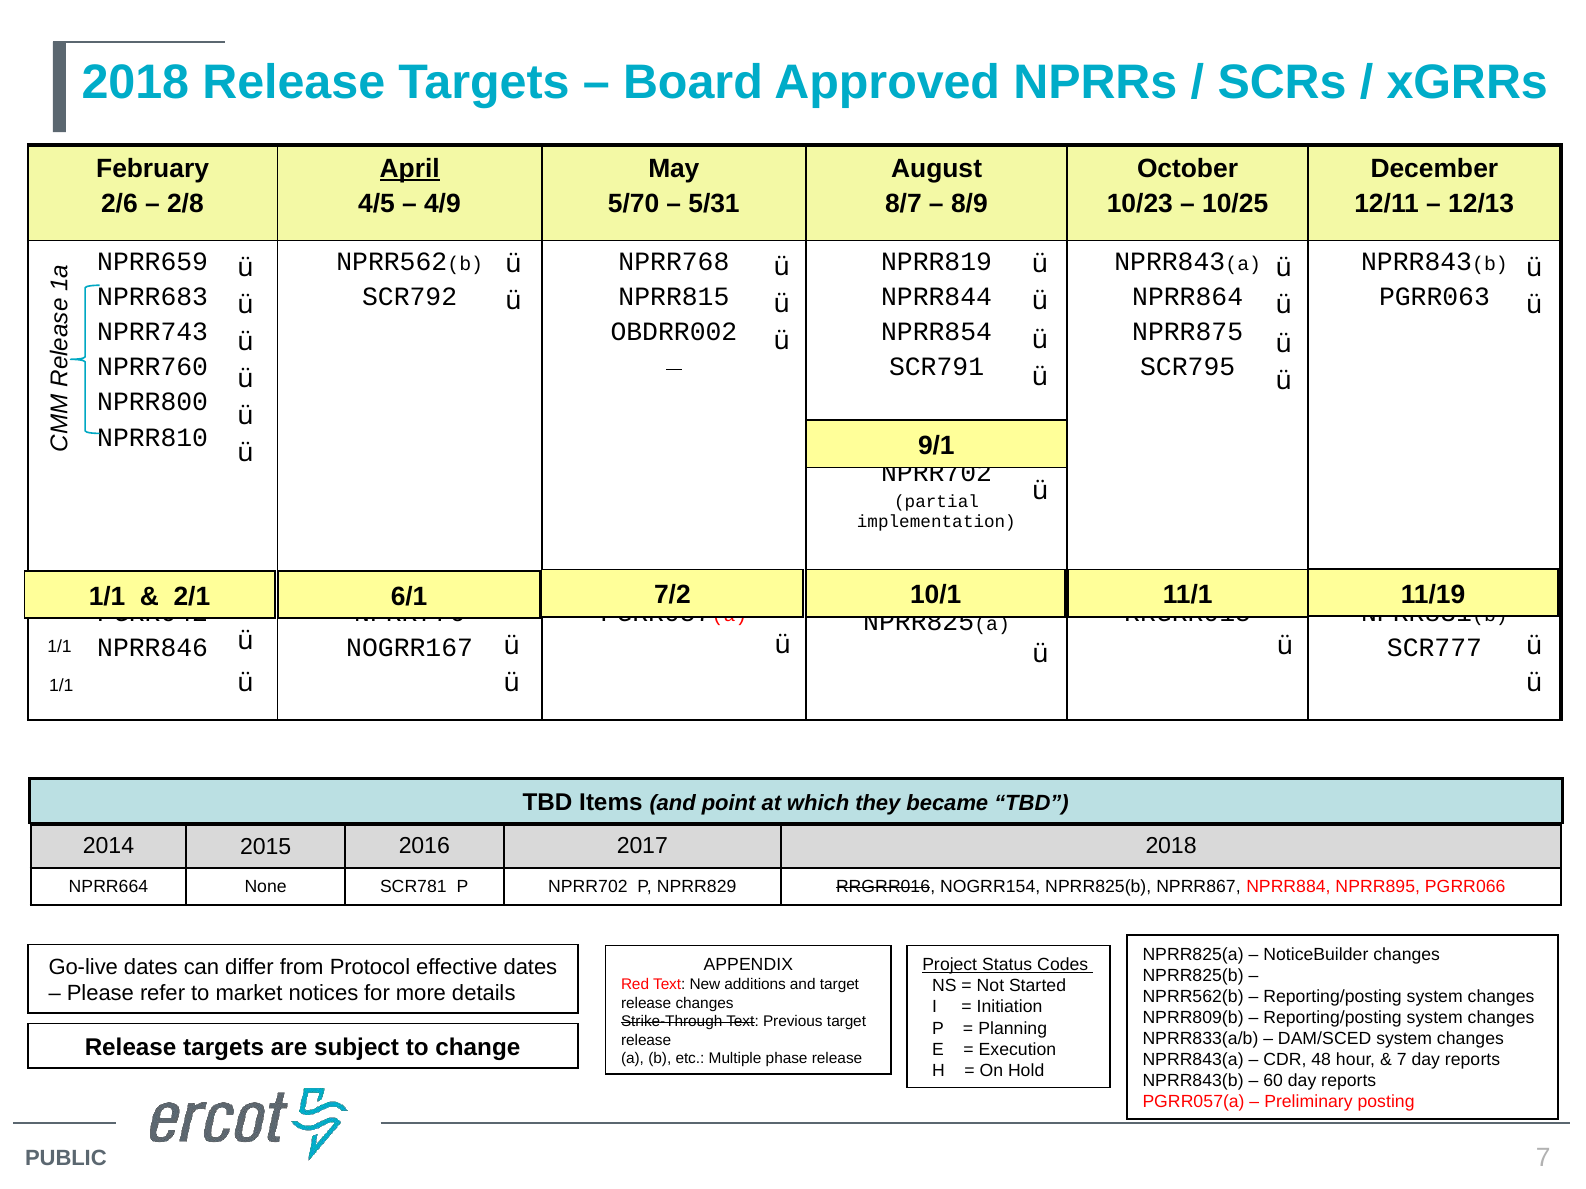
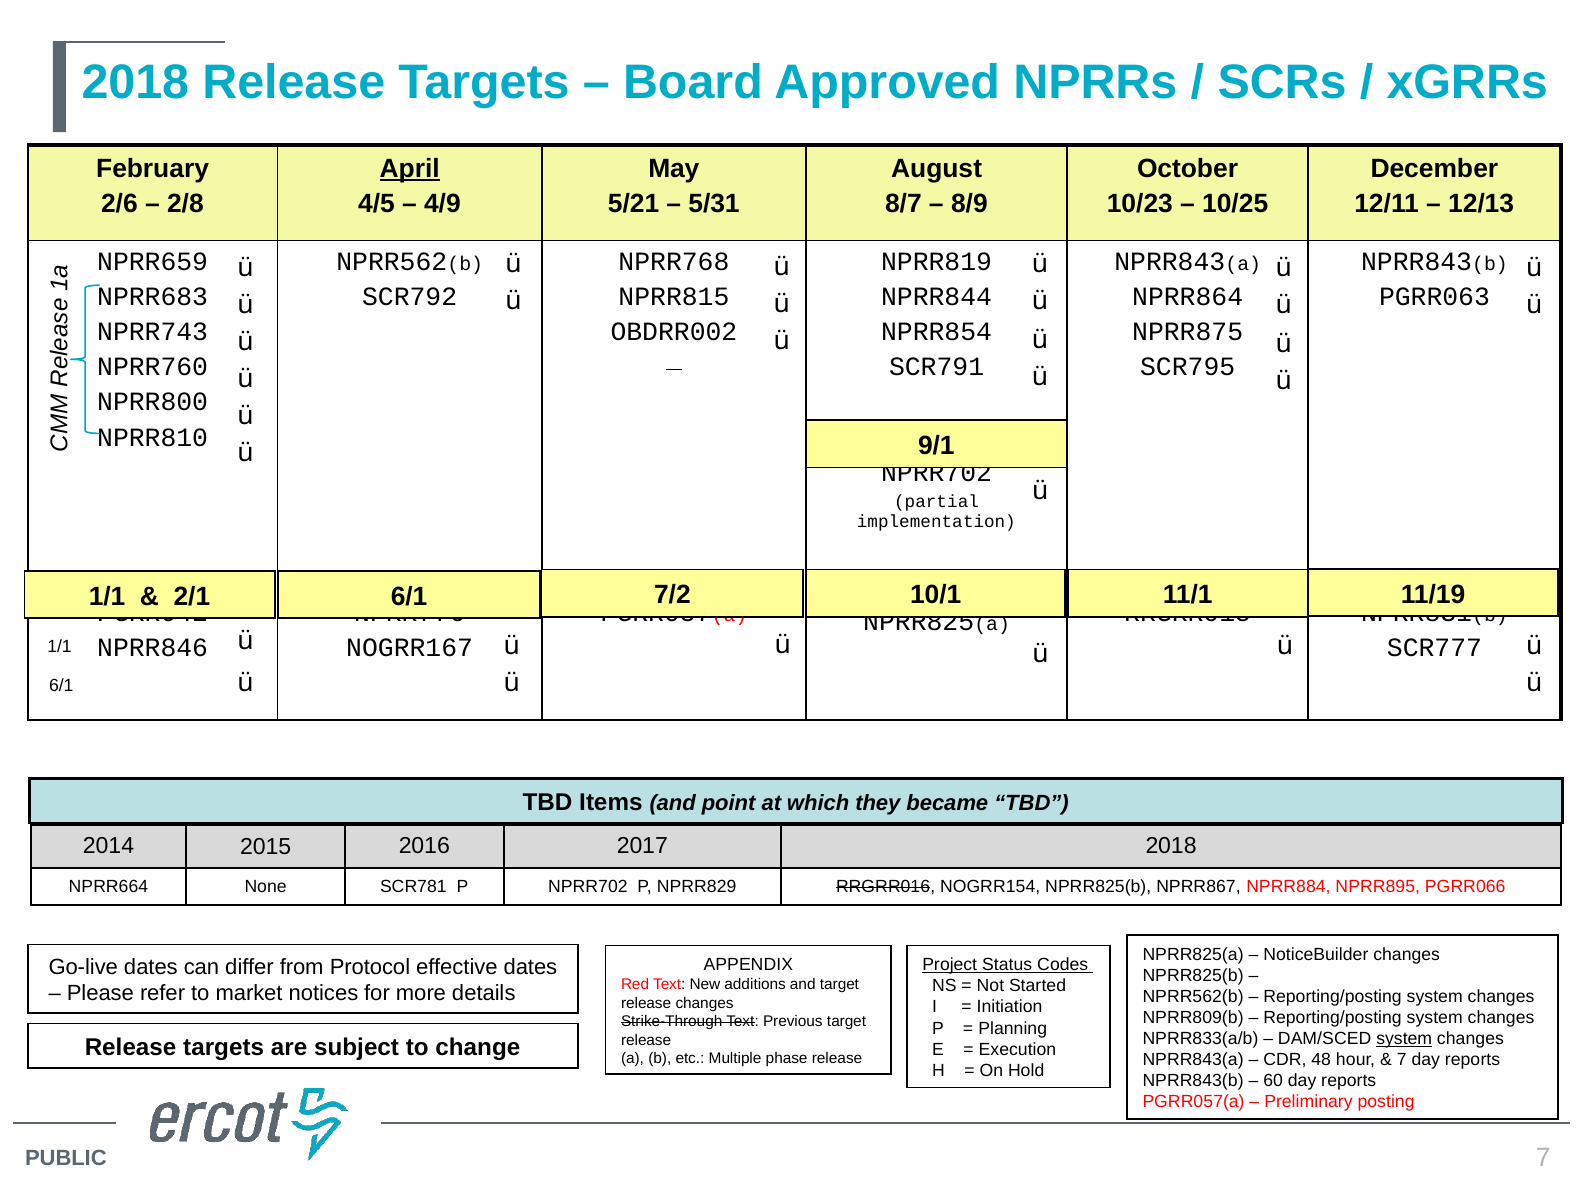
5/70: 5/70 -> 5/21 (634, 204)
1/1: 1/1 -> 6/1 (61, 686)
system underline: none -> present (1404, 1039)
